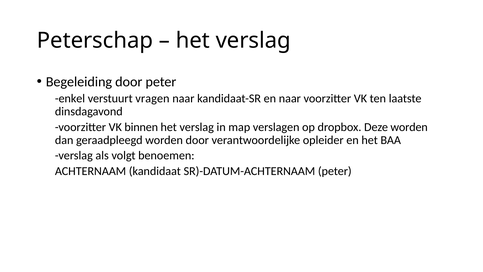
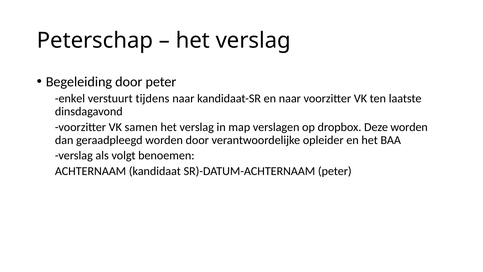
vragen: vragen -> tijdens (152, 98)
binnen: binnen -> samen (141, 127)
